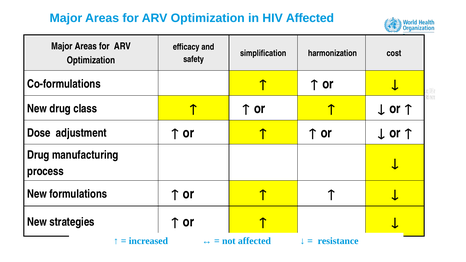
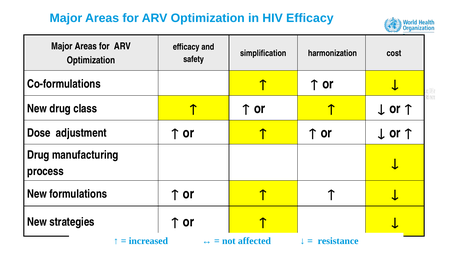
HIV Affected: Affected -> Efficacy (310, 18)
